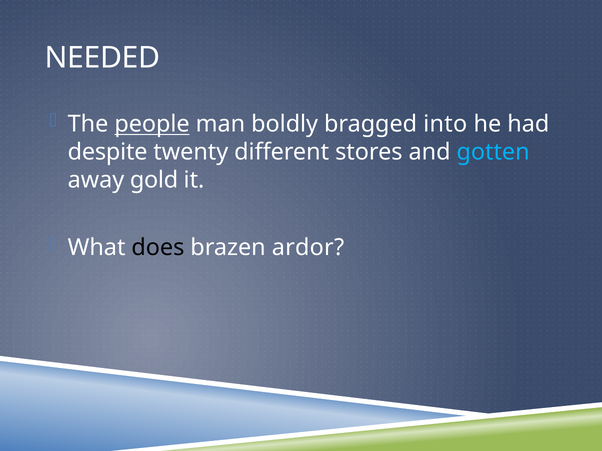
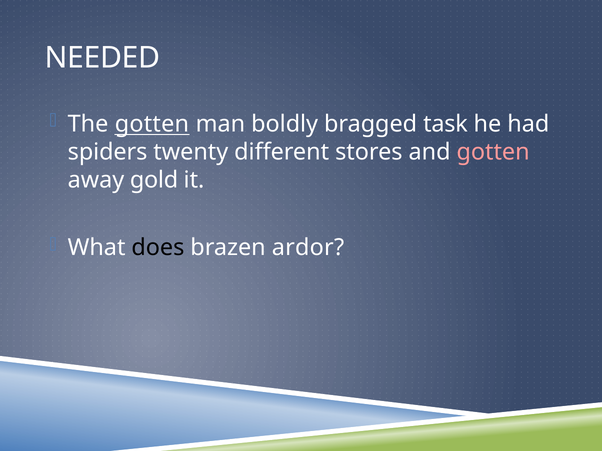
The people: people -> gotten (152, 124)
into: into -> task (445, 124)
despite: despite -> spiders (108, 152)
gotten colour: light blue -> pink (493, 152)
